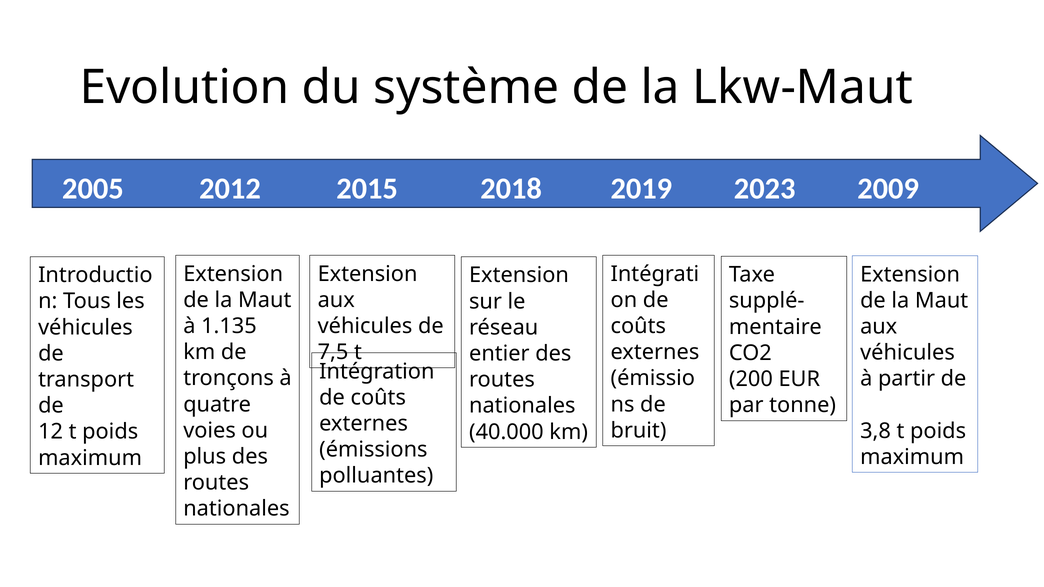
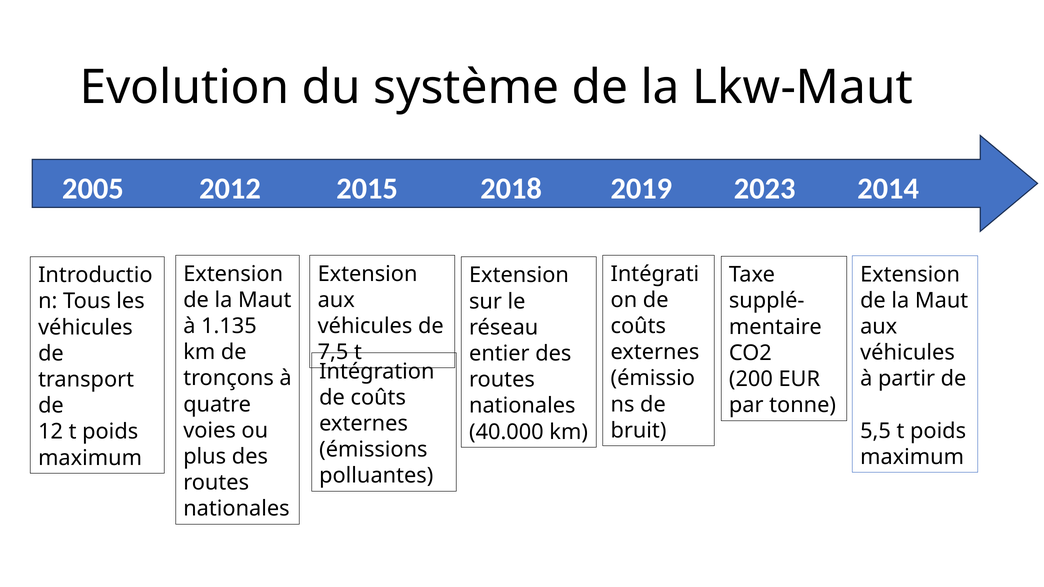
2009: 2009 -> 2014 (888, 189)
3,8: 3,8 -> 5,5 (876, 431)
